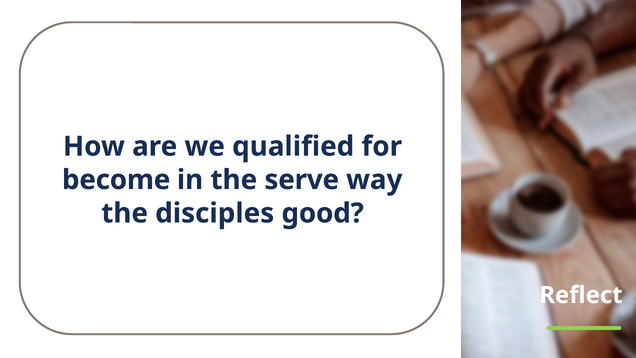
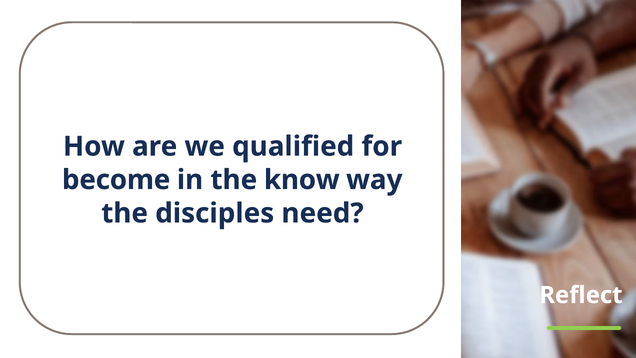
serve: serve -> know (302, 180)
good: good -> need (323, 213)
